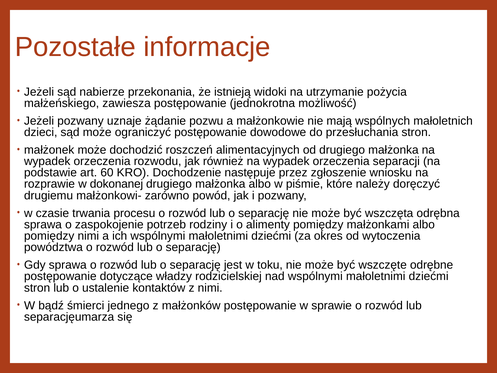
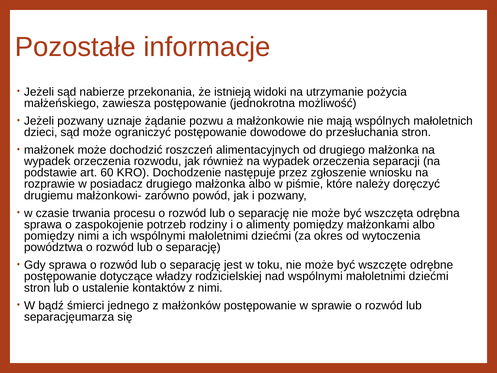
dokonanej: dokonanej -> posiadacz (116, 184)
